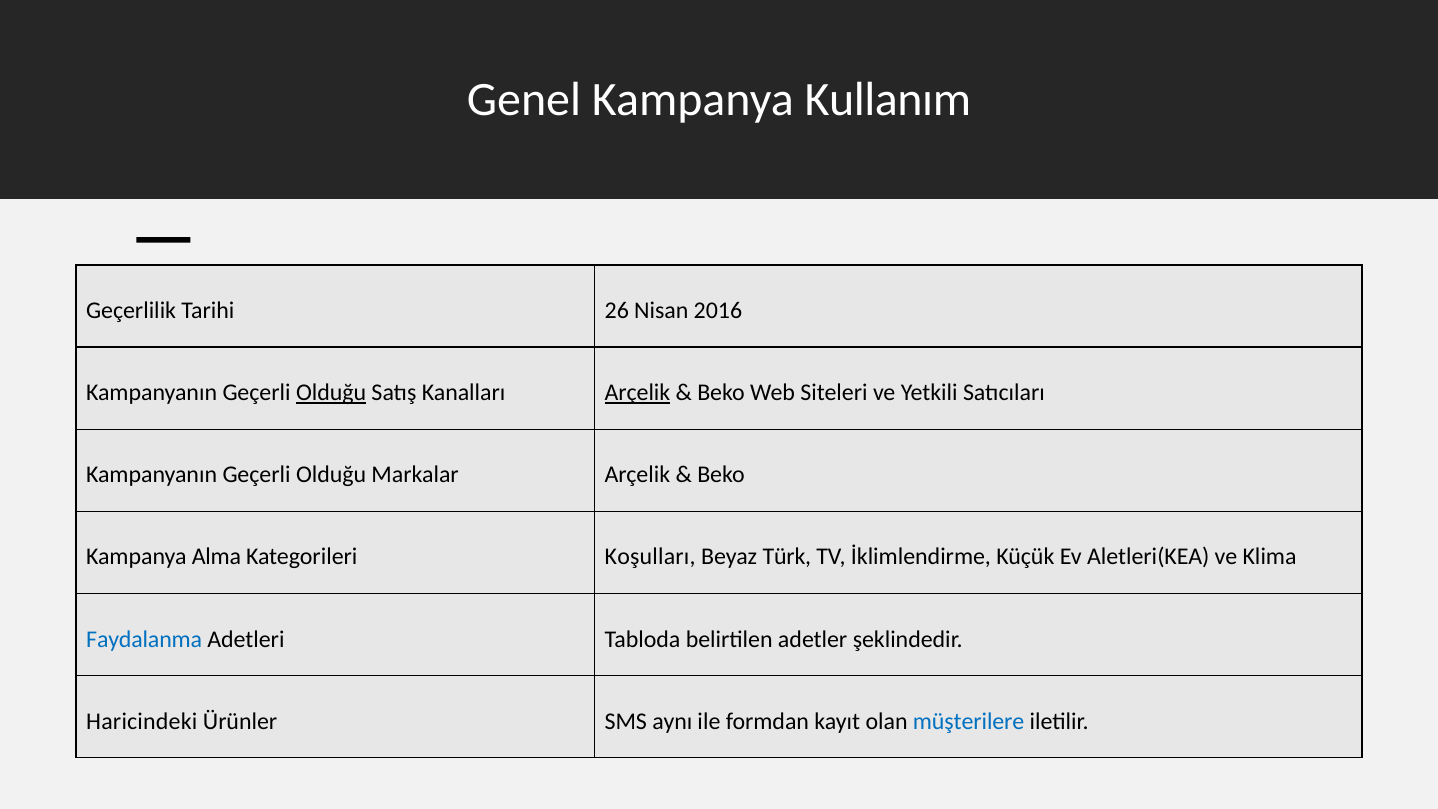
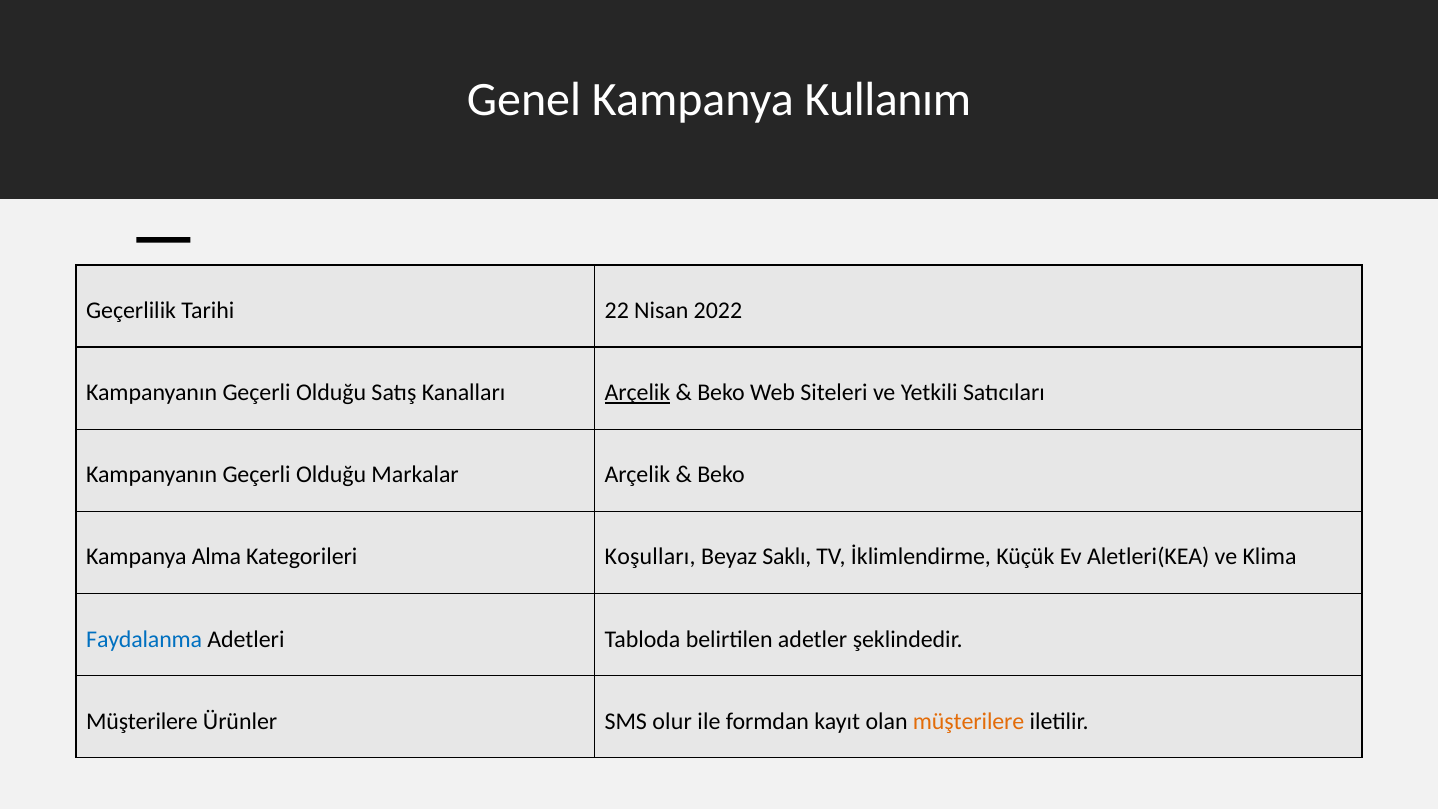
26: 26 -> 22 (617, 311)
2016: 2016 -> 2022 (718, 311)
Olduğu underline: present -> none (331, 393)
Türk: Türk -> Saklı (787, 557)
Haricindeki: Haricindeki -> Müşterilere (142, 721)
aynı: aynı -> olur (672, 721)
müşterilere colour: blue -> orange (969, 721)
